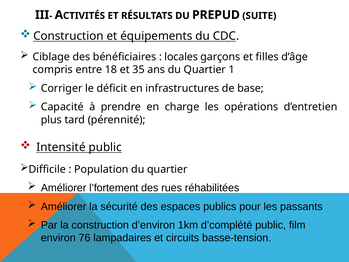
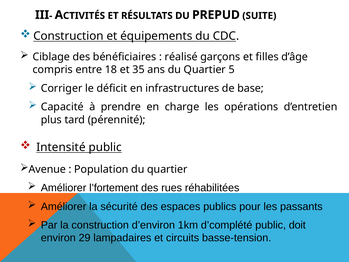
locales: locales -> réalisé (181, 57)
1: 1 -> 5 (232, 70)
Difficile: Difficile -> Avenue (47, 169)
film: film -> doit (297, 225)
76: 76 -> 29 (85, 238)
